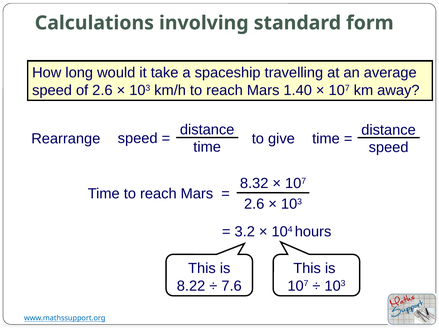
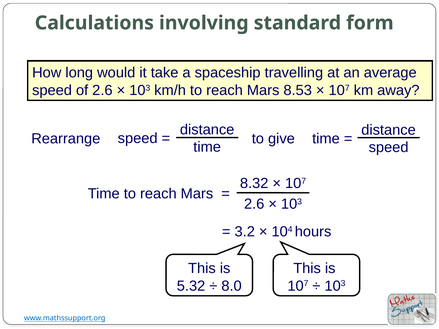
1.40: 1.40 -> 8.53 (298, 90)
8.22: 8.22 -> 5.32 (191, 286)
7.6: 7.6 -> 8.0 (232, 286)
